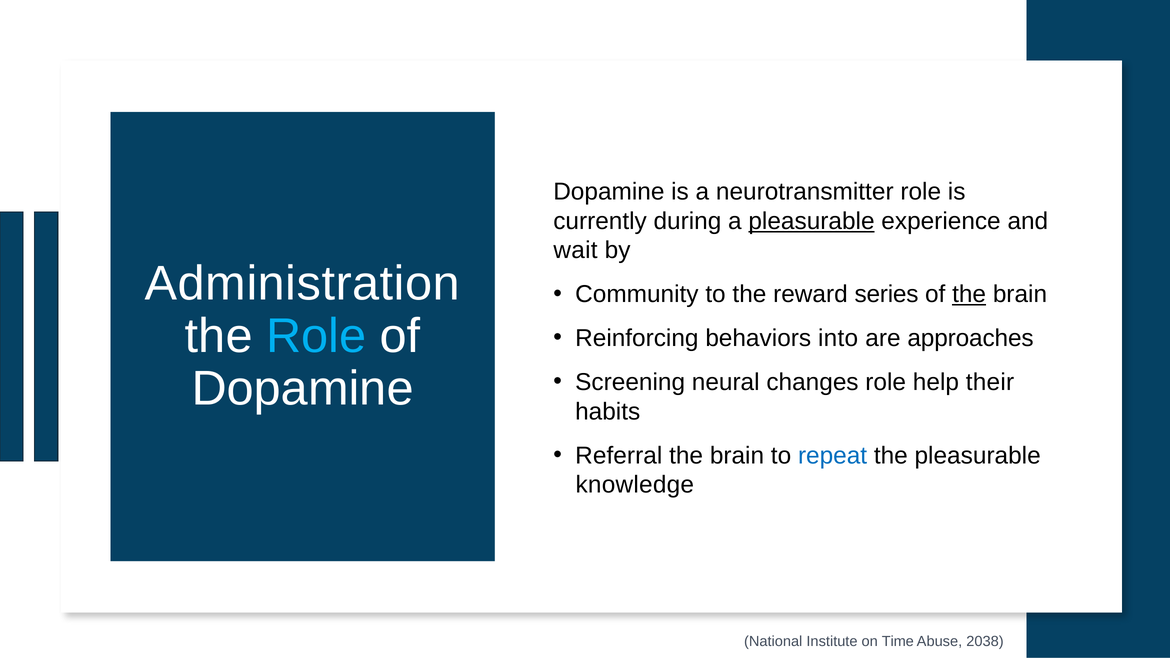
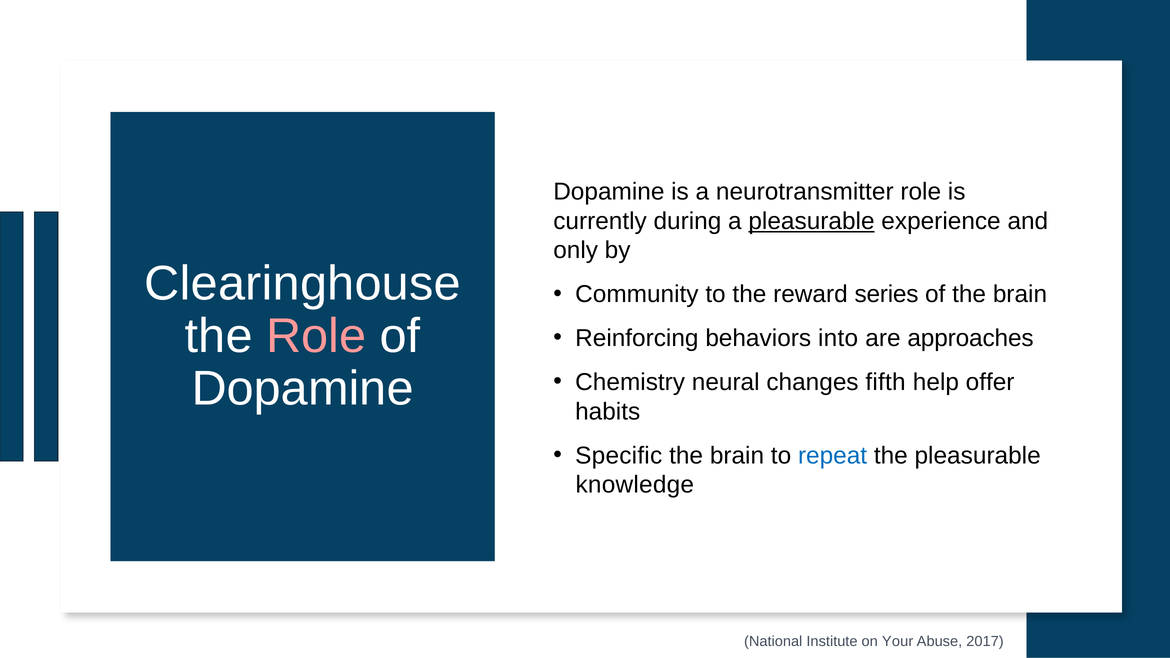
wait: wait -> only (576, 250)
Administration: Administration -> Clearinghouse (303, 284)
the underline: present -> none (969, 294)
Role colour: light blue -> pink (316, 336)
Screening: Screening -> Chemistry (630, 382)
changes role: role -> fifth (886, 382)
their: their -> offer (990, 382)
Referral: Referral -> Specific (619, 456)
Time: Time -> Your (898, 642)
2038: 2038 -> 2017 (985, 642)
